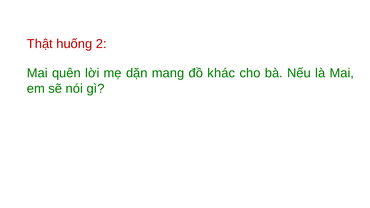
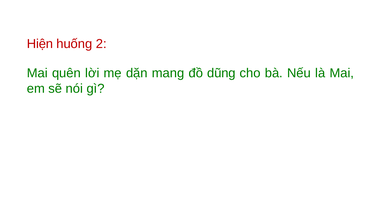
Thật: Thật -> Hiện (40, 44)
khác: khác -> dũng (221, 73)
